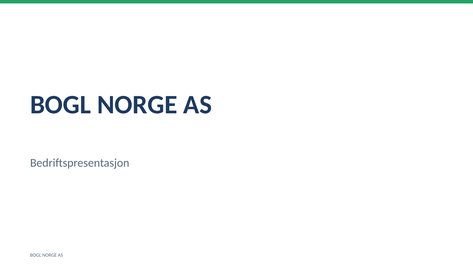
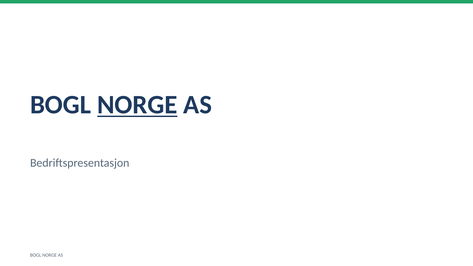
NORGE underline: none -> present (137, 105)
